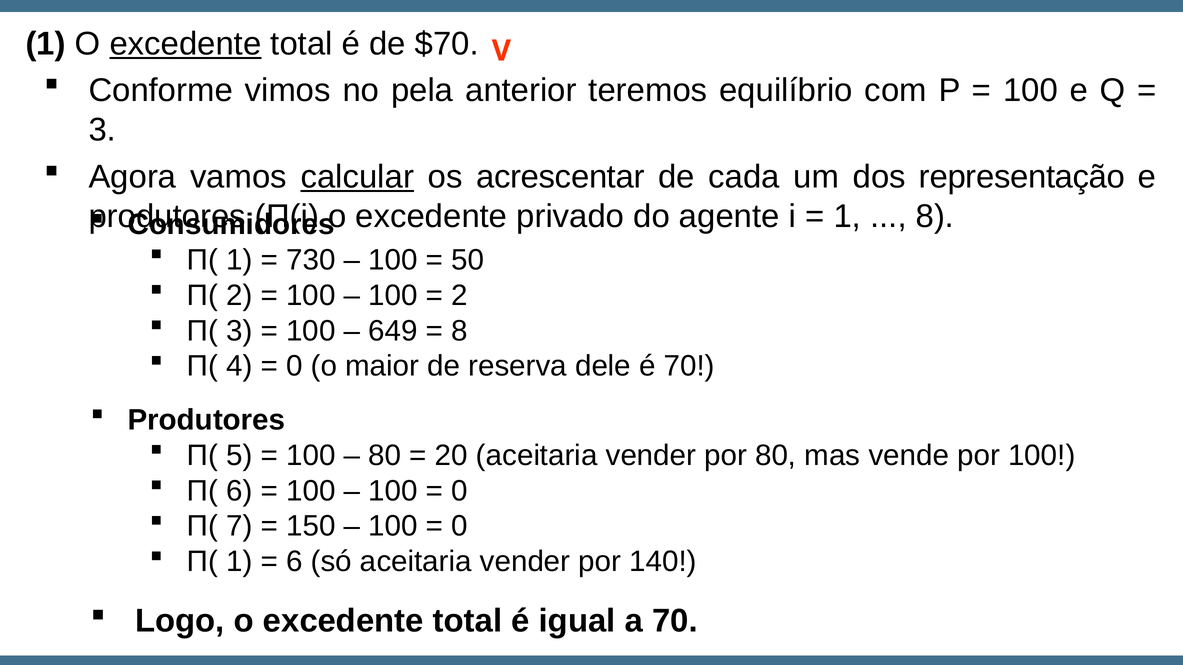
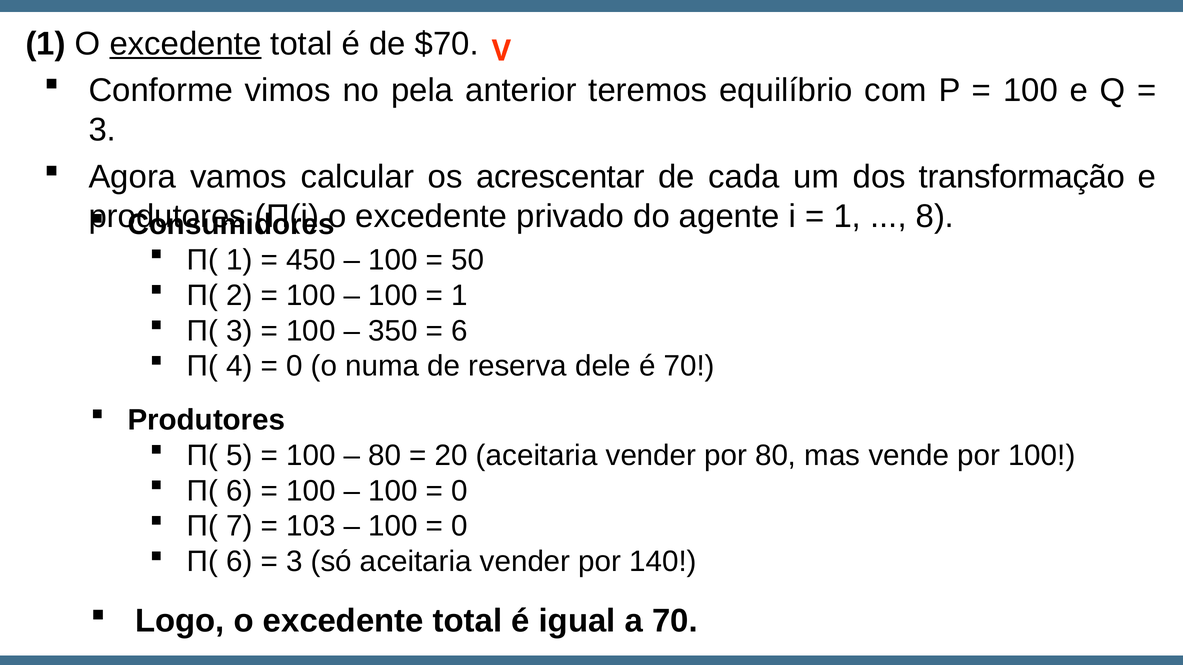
calcular underline: present -> none (357, 177)
representação: representação -> transformação (1022, 177)
730: 730 -> 450 (311, 260)
2: 2 -> 1 (459, 295)
649: 649 -> 350 (393, 331)
8: 8 -> 6 (459, 331)
maior: maior -> numa (382, 366)
150: 150 -> 103 (311, 527)
1: 1 -> 6 (239, 562)
6: 6 -> 3 (294, 562)
